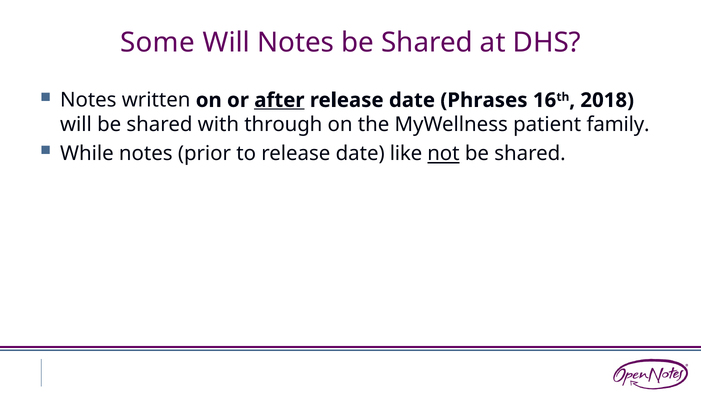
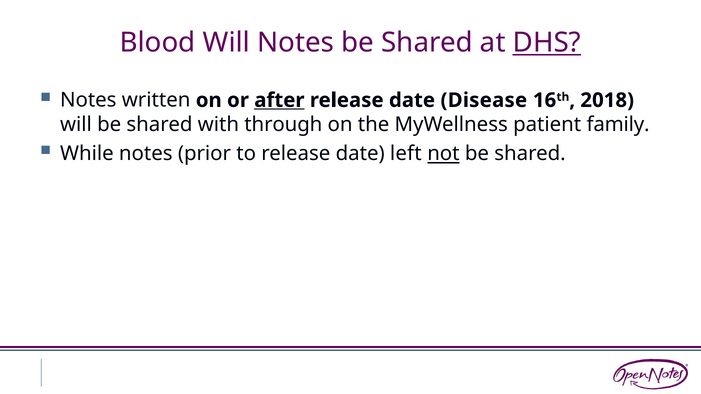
Some: Some -> Blood (158, 43)
DHS underline: none -> present (547, 43)
Phrases: Phrases -> Disease (484, 100)
like: like -> left (406, 153)
